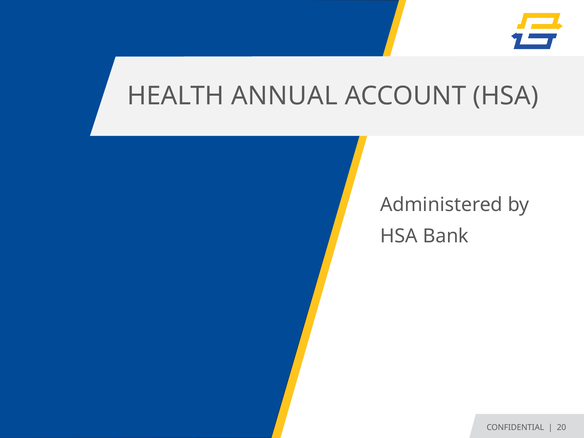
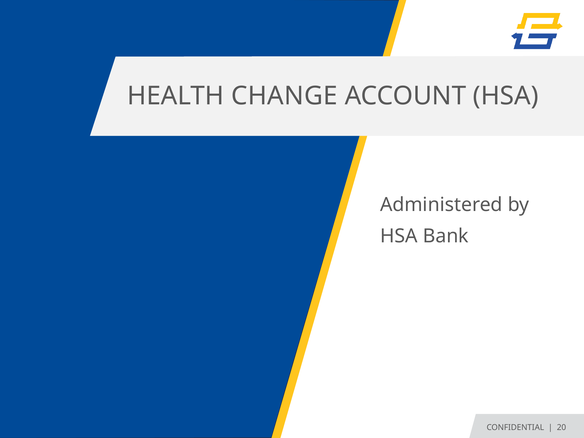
ANNUAL: ANNUAL -> CHANGE (284, 96)
